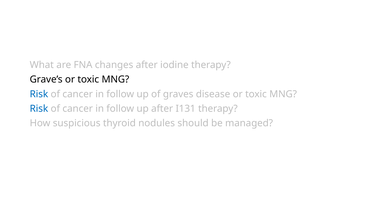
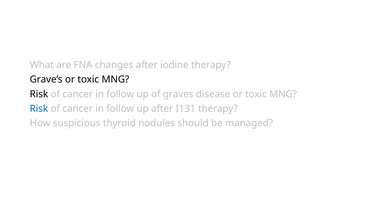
Risk colour: blue -> black (39, 94)
